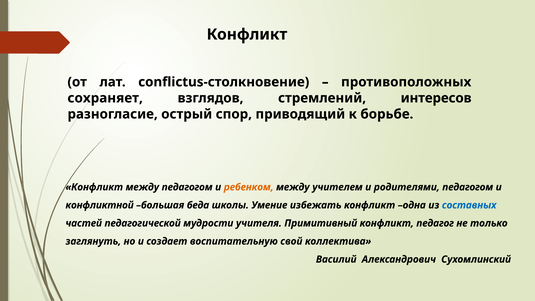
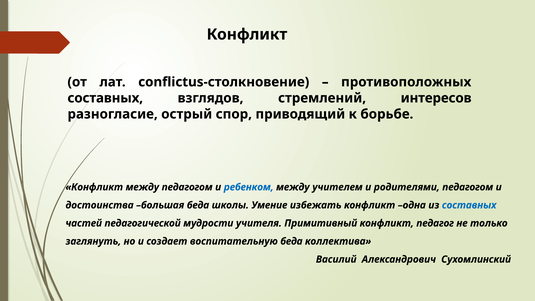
сохраняет: сохраняет -> составных (105, 98)
ребенком colour: orange -> blue (249, 187)
конфликтной: конфликтной -> достоинства (100, 205)
воспитательную свой: свой -> беда (291, 241)
